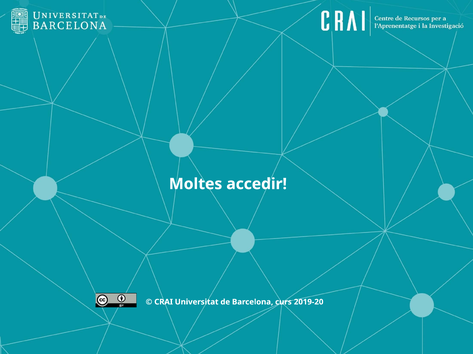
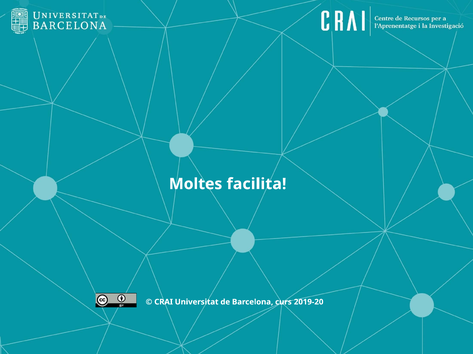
accedir: accedir -> facilita (257, 184)
